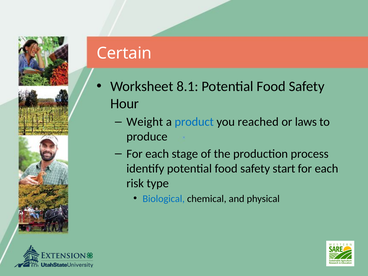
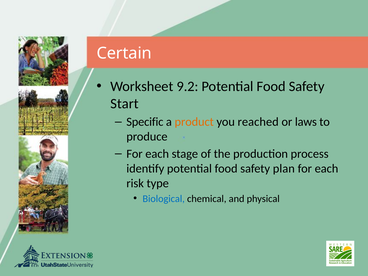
8.1: 8.1 -> 9.2 (187, 86)
Hour: Hour -> Start (125, 104)
Weight: Weight -> Specific (145, 122)
product colour: blue -> orange (194, 122)
start: start -> plan (284, 169)
